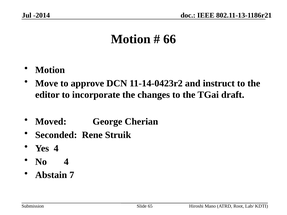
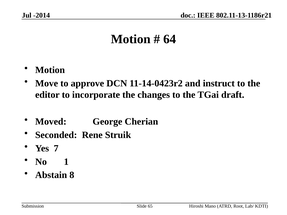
66: 66 -> 64 (170, 39)
Yes 4: 4 -> 7 (56, 148)
No 4: 4 -> 1 (66, 162)
7: 7 -> 8 (72, 175)
